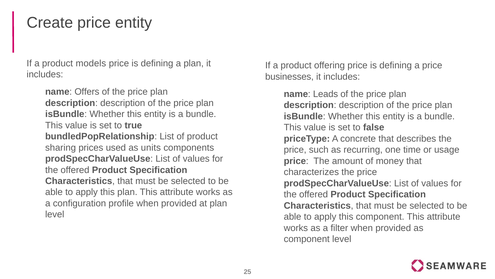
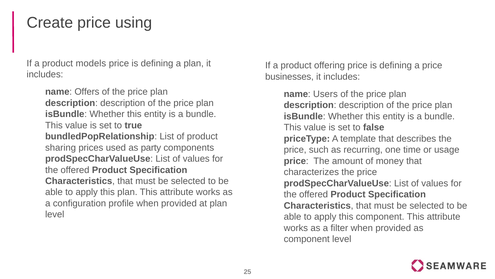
price entity: entity -> using (134, 23)
Leads: Leads -> Users (325, 94)
concrete: concrete -> template (358, 138)
units: units -> party (151, 147)
